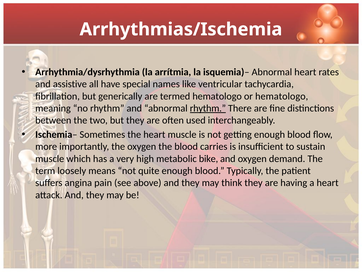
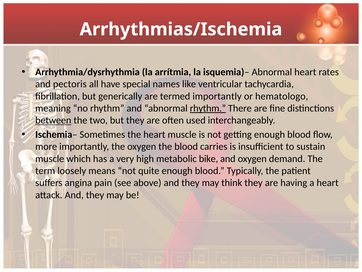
assistive: assistive -> pectoris (70, 84)
termed hematologo: hematologo -> importantly (217, 96)
between underline: none -> present (53, 120)
